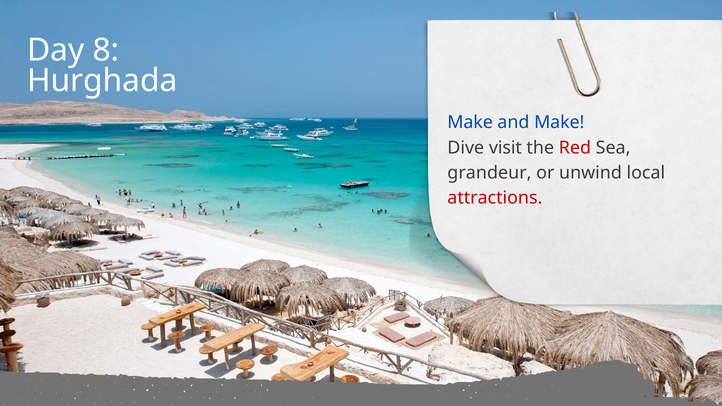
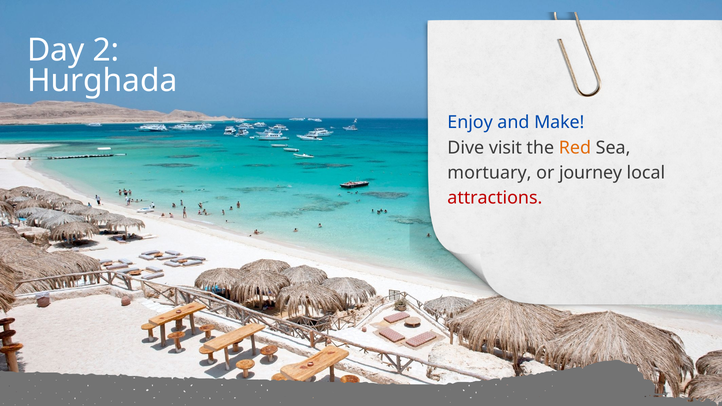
8: 8 -> 2 (106, 50)
Make: Make -> Enjoy (470, 123)
Red colour: red -> orange (575, 148)
grandeur: grandeur -> mortuary (489, 173)
unwind: unwind -> journey (591, 173)
